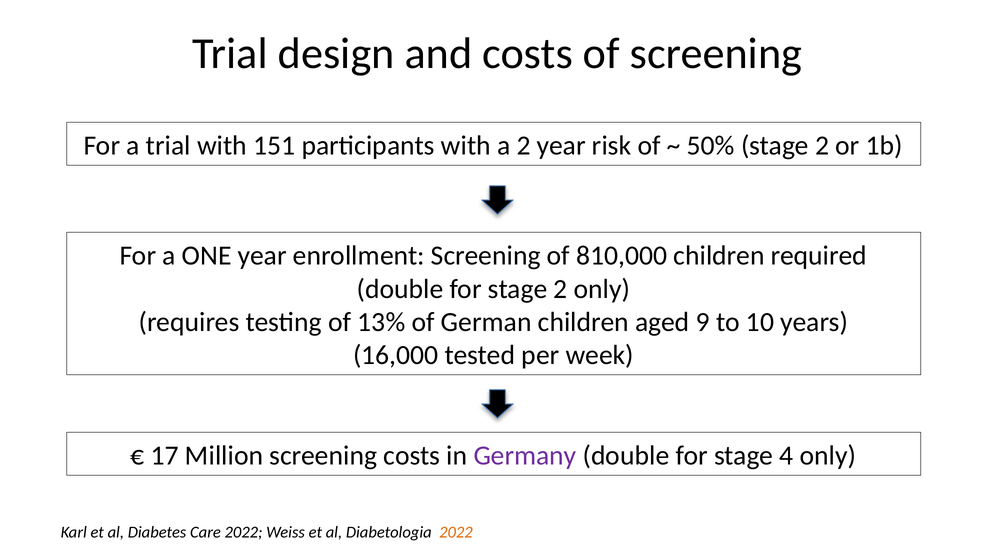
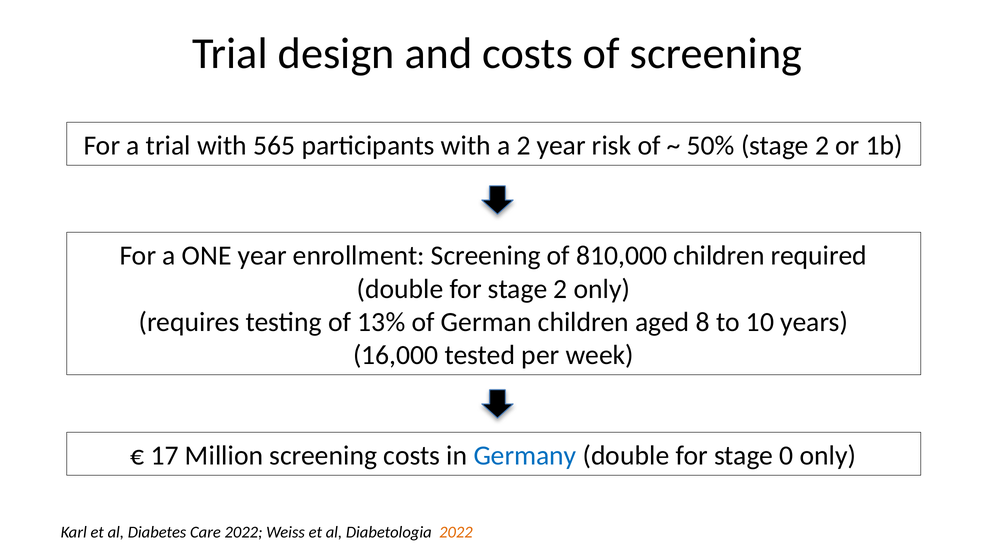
151: 151 -> 565 (274, 146)
9: 9 -> 8 (703, 322)
Germany colour: purple -> blue (525, 456)
4: 4 -> 0 (786, 456)
